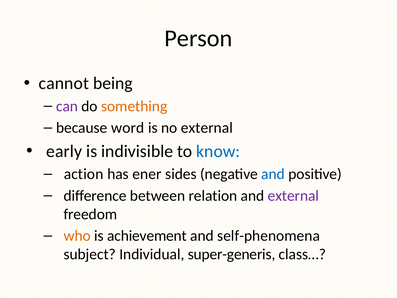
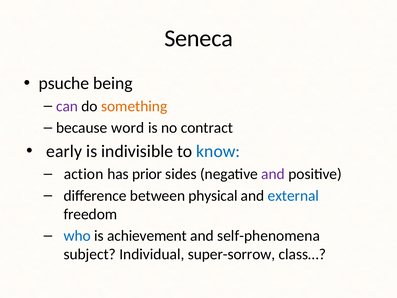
Person: Person -> Seneca (199, 38)
cannot: cannot -> psuche (64, 83)
no external: external -> contract (207, 128)
ener: ener -> prior (147, 174)
and colour: blue -> purple (273, 174)
relation: relation -> physical (213, 196)
external colour: purple -> blue (293, 196)
who colour: orange -> blue (77, 236)
super-generis: super-generis -> super-sorrow (232, 254)
